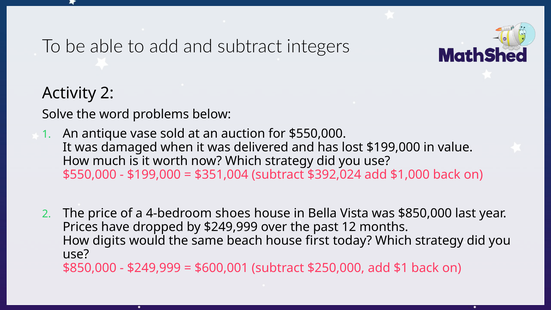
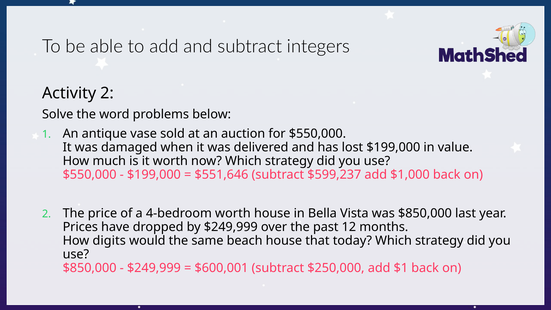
$351,004: $351,004 -> $551,646 (221, 175)
$392,024: $392,024 -> $599,237 (334, 175)
4-bedroom shoes: shoes -> worth (233, 213)
first: first -> that (317, 241)
